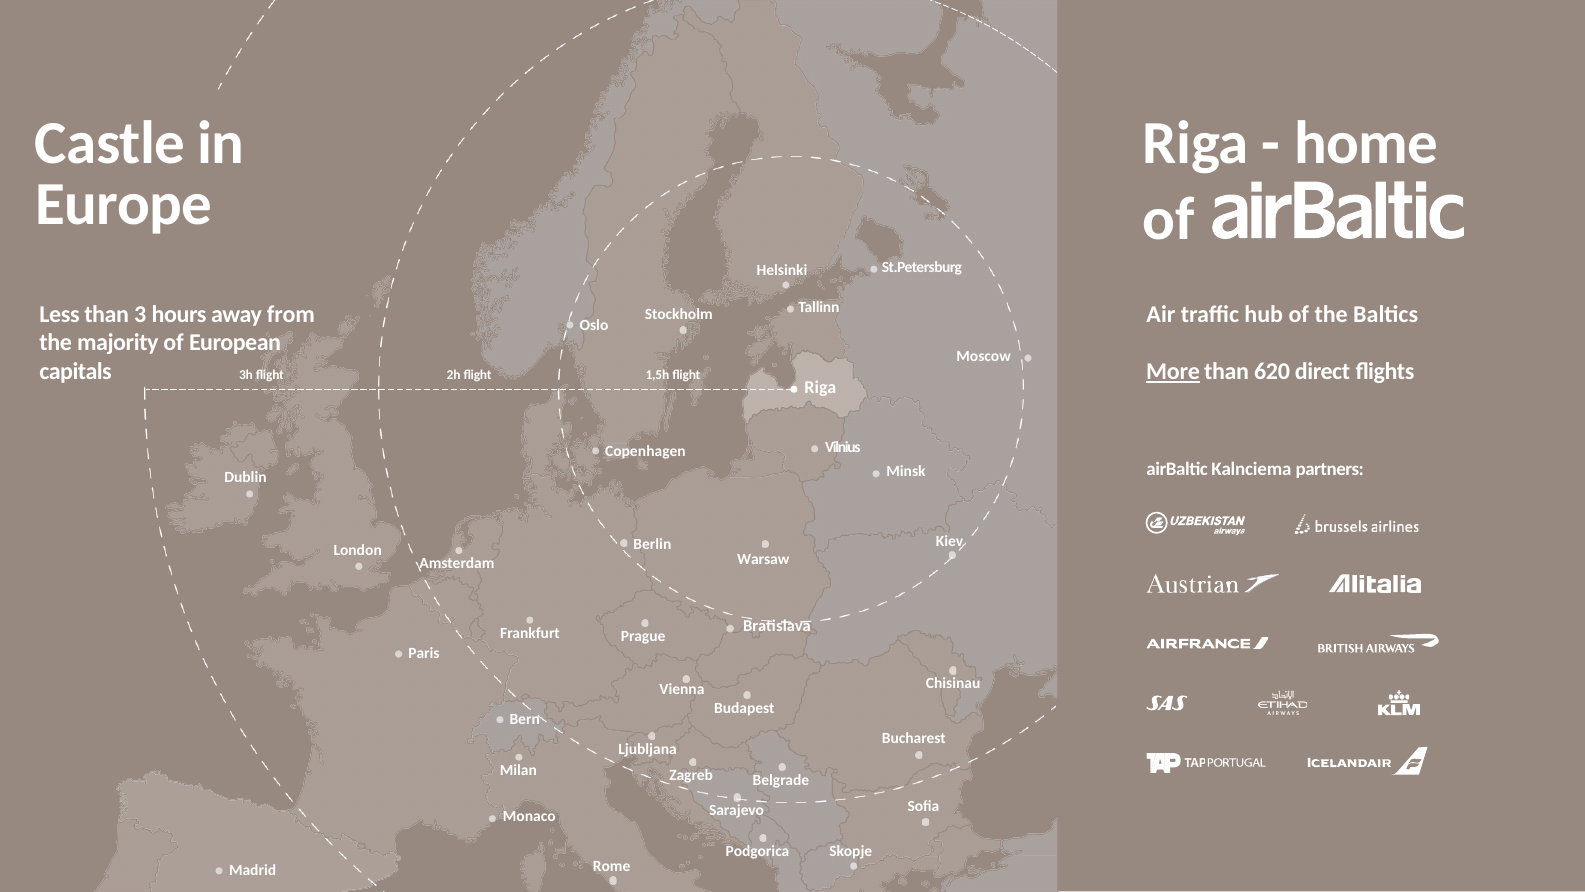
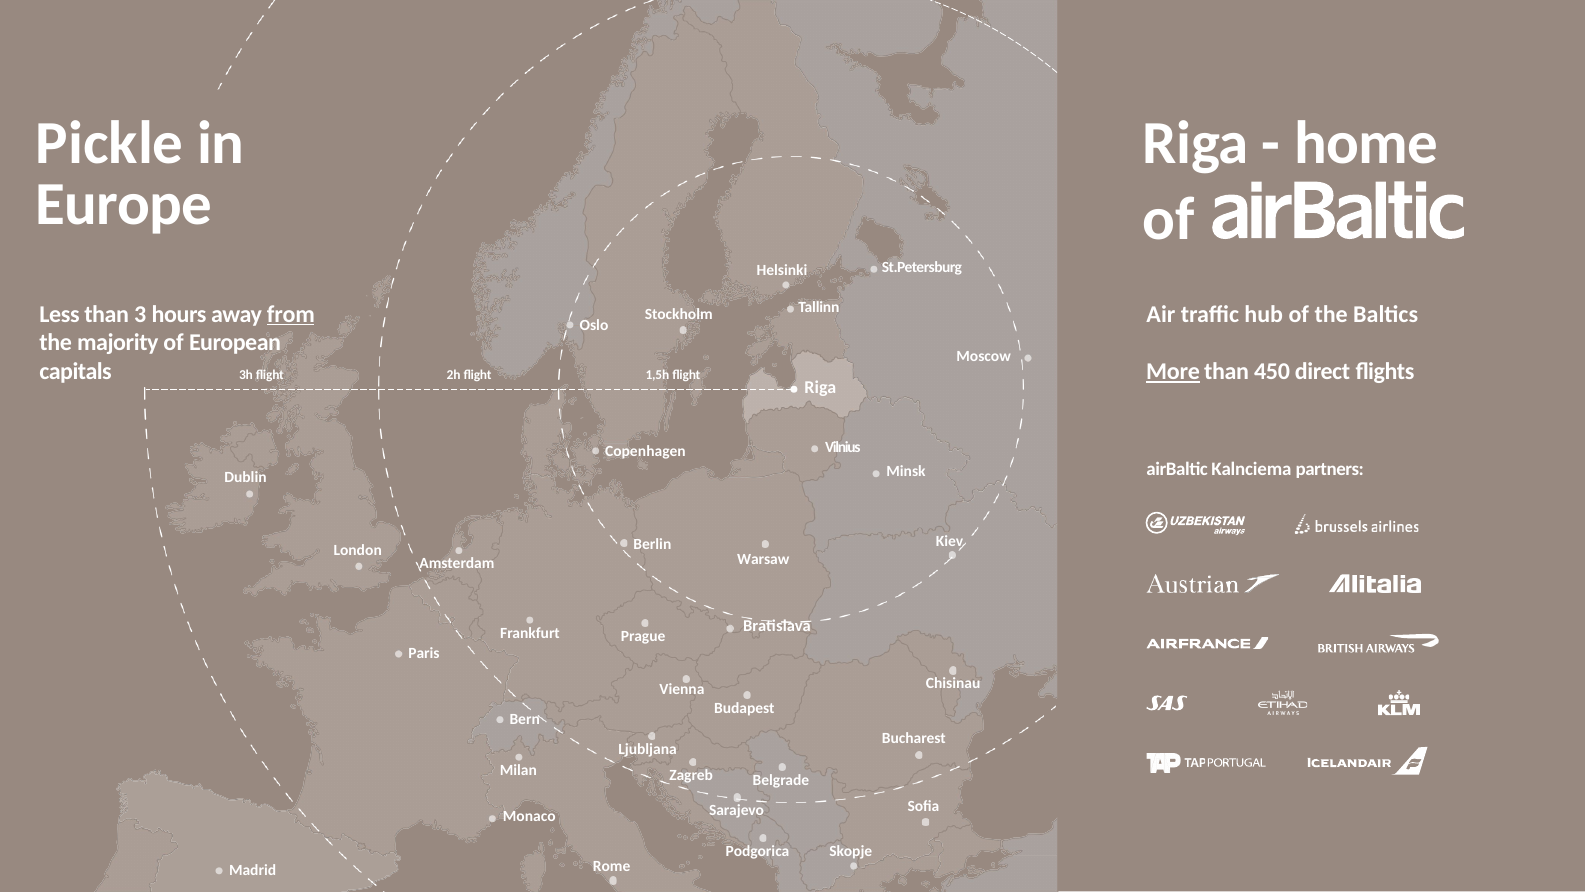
Castle: Castle -> Pickle (110, 143)
from underline: none -> present (291, 314)
620: 620 -> 450 (1272, 372)
